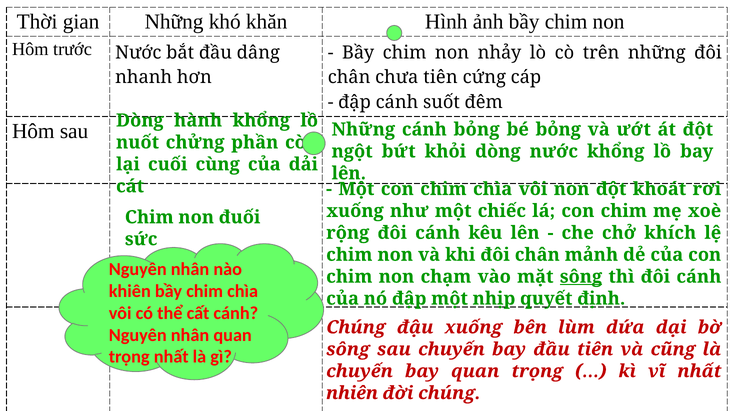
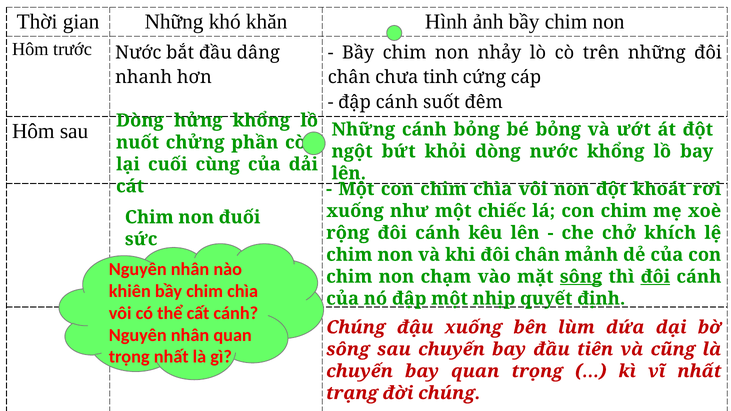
chưa tiên: tiên -> tinh (441, 77)
hành: hành -> hửng (198, 121)
đôi underline: none -> present (655, 277)
nhiên: nhiên -> trạng (352, 393)
